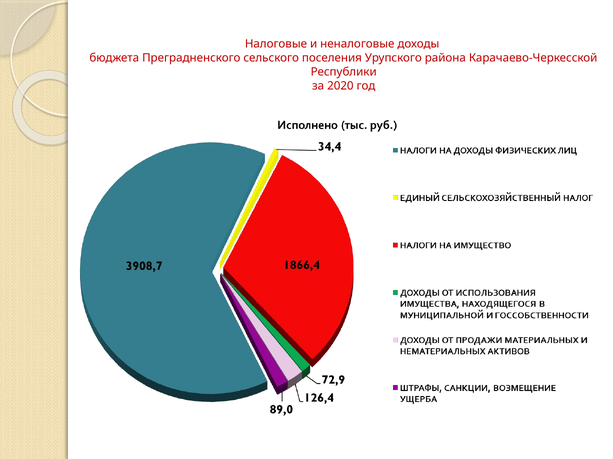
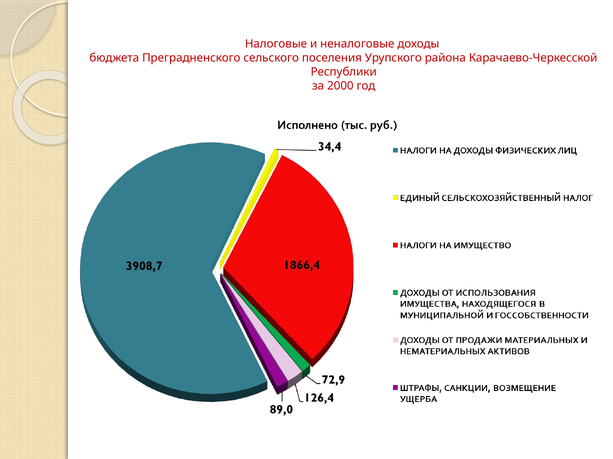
2020: 2020 -> 2000 (340, 86)
